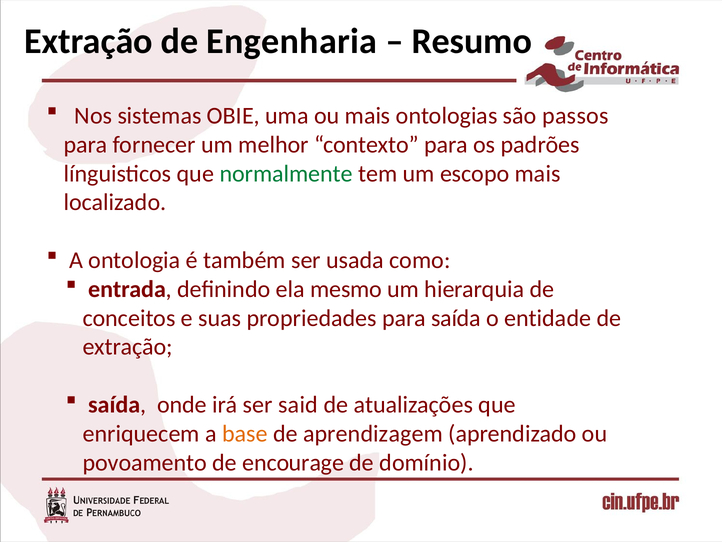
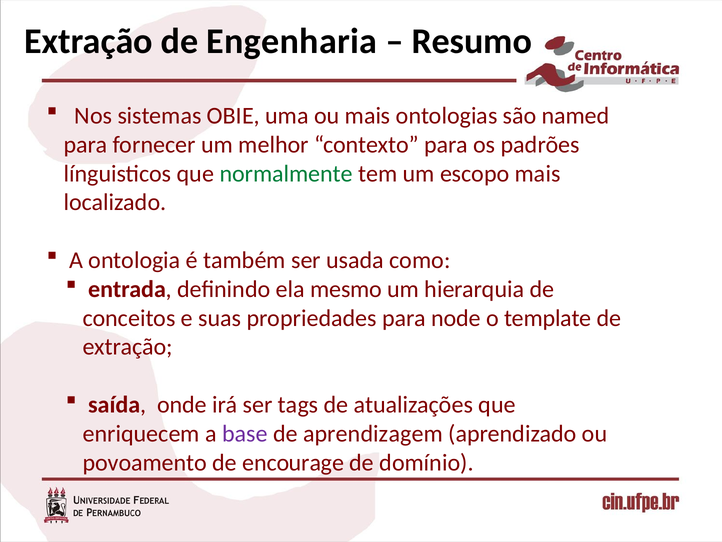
passos: passos -> named (576, 116)
para saída: saída -> node (456, 318)
entidade: entidade -> template (548, 318)
said: said -> tags (298, 404)
base colour: orange -> purple (245, 433)
